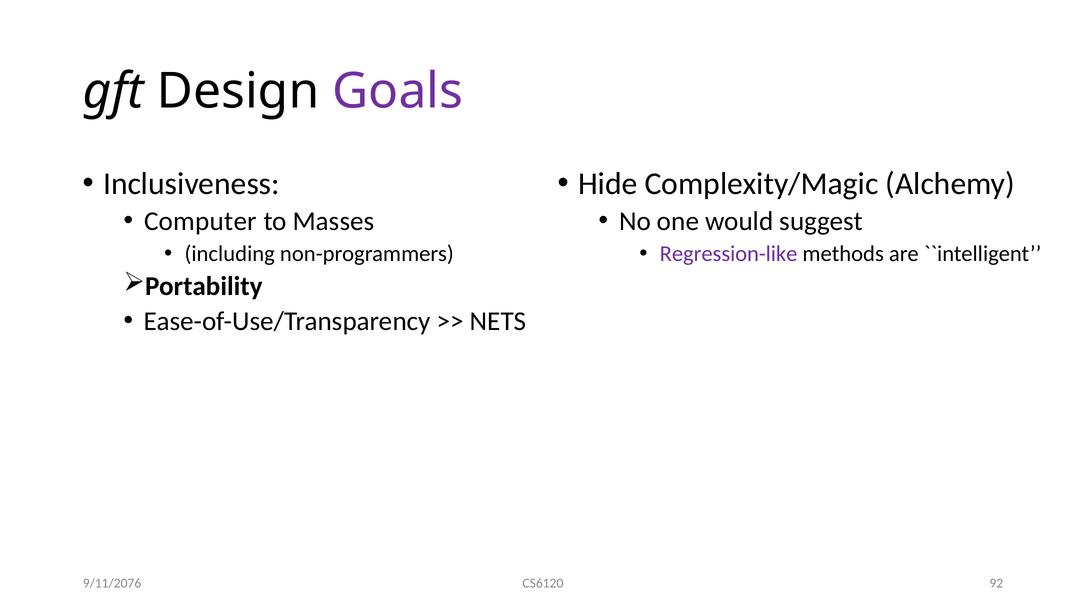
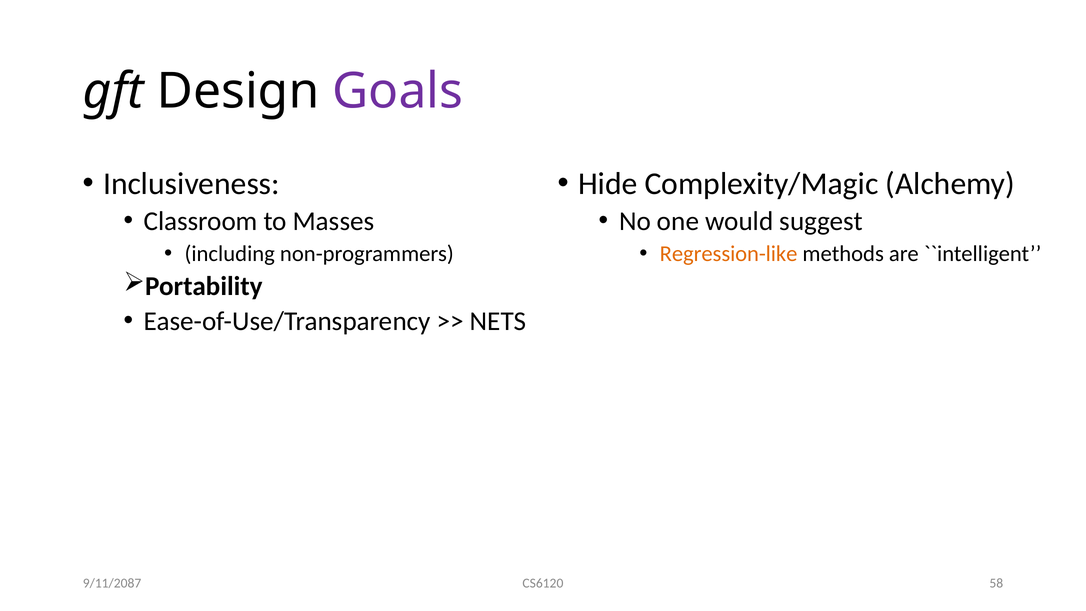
Computer: Computer -> Classroom (201, 221)
Regression-like colour: purple -> orange (729, 254)
92: 92 -> 58 (996, 583)
9/11/2076: 9/11/2076 -> 9/11/2087 (112, 583)
